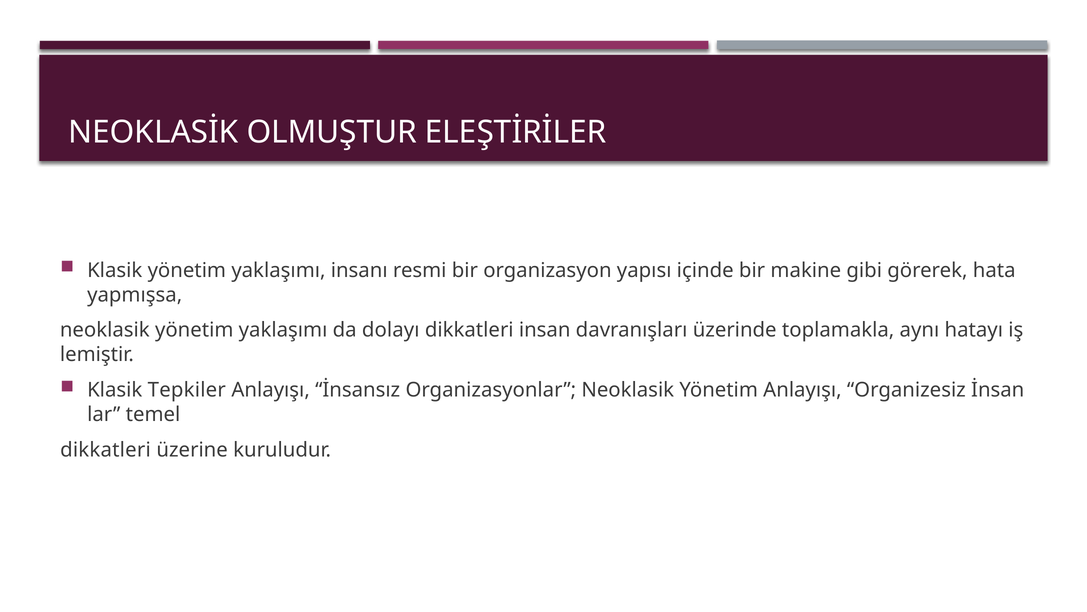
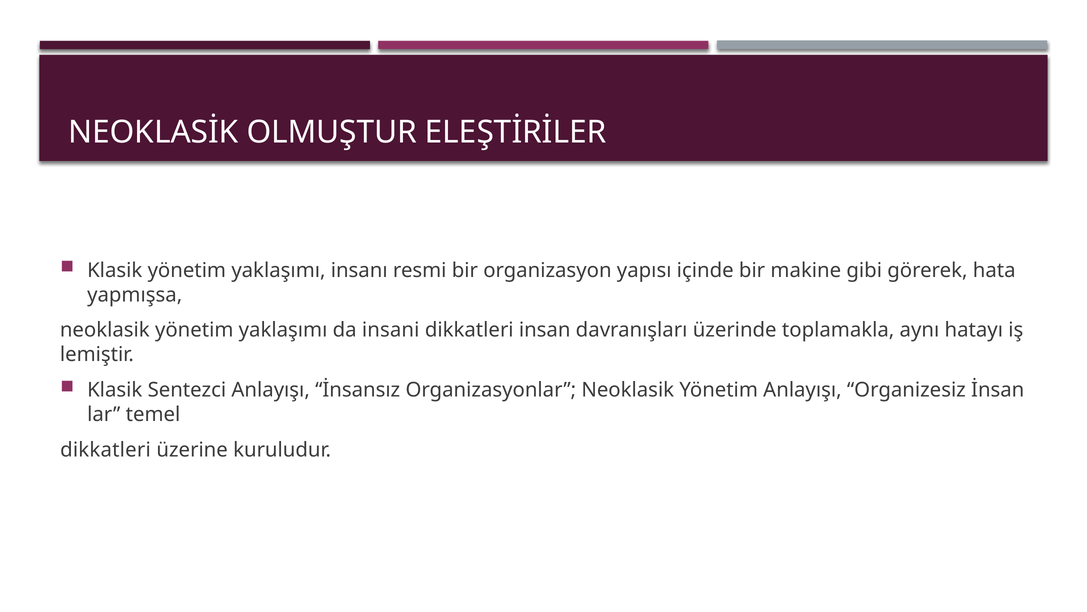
dolayı: dolayı -> insani (391, 330)
Tepkiler: Tepkiler -> Sentezci (187, 390)
